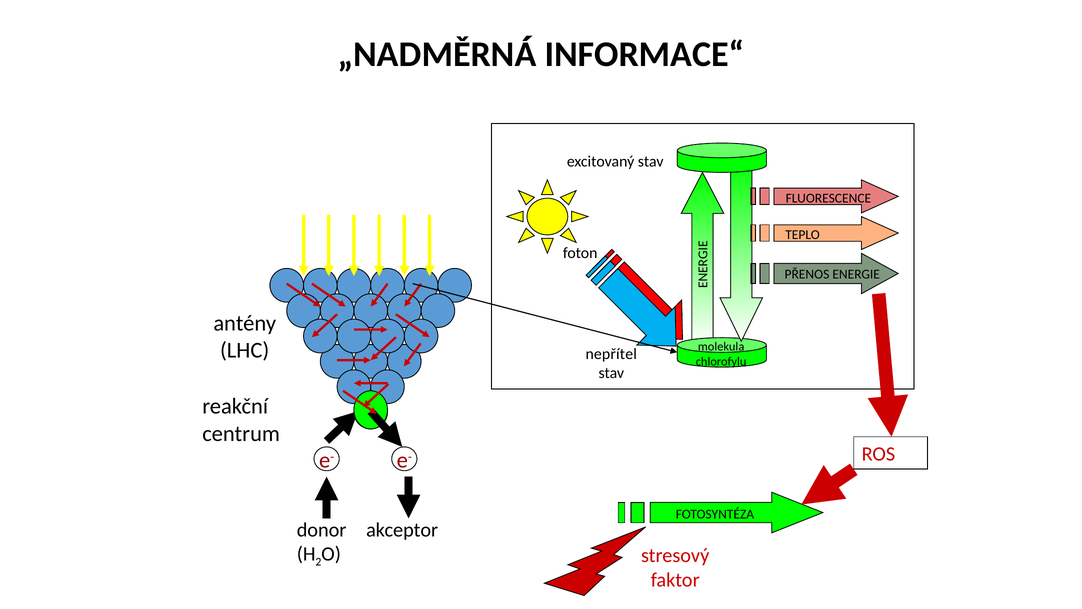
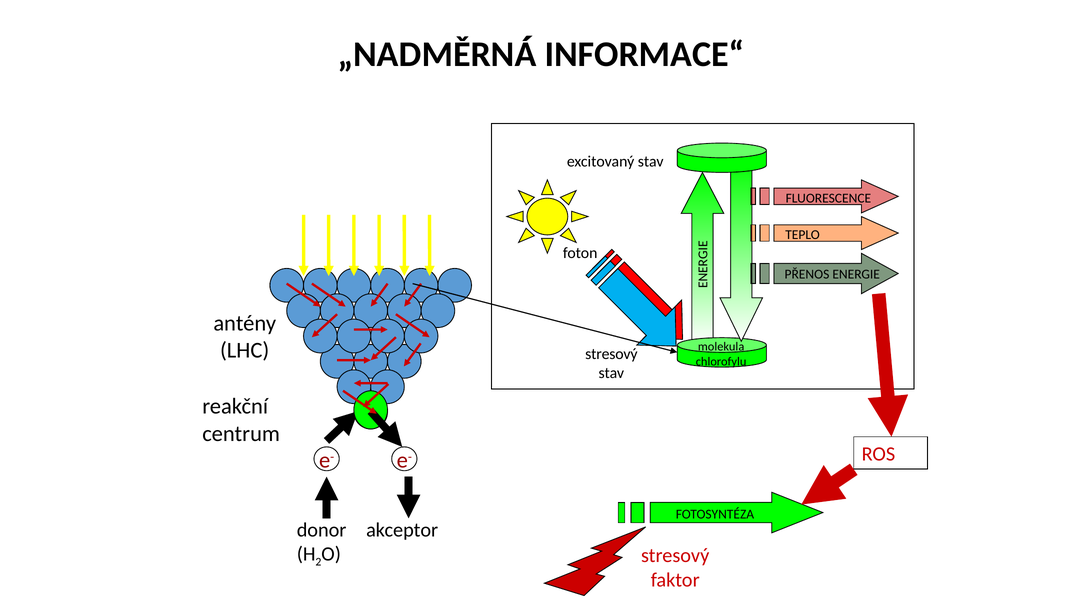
nepřítel: nepřítel -> stresový (611, 354)
